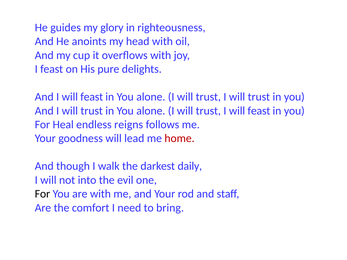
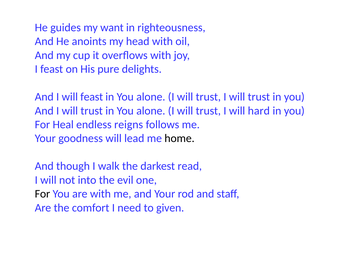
glory: glory -> want (112, 28)
trust I will feast: feast -> hard (259, 111)
home colour: red -> black (180, 139)
daily: daily -> read (190, 166)
bring: bring -> given (170, 208)
